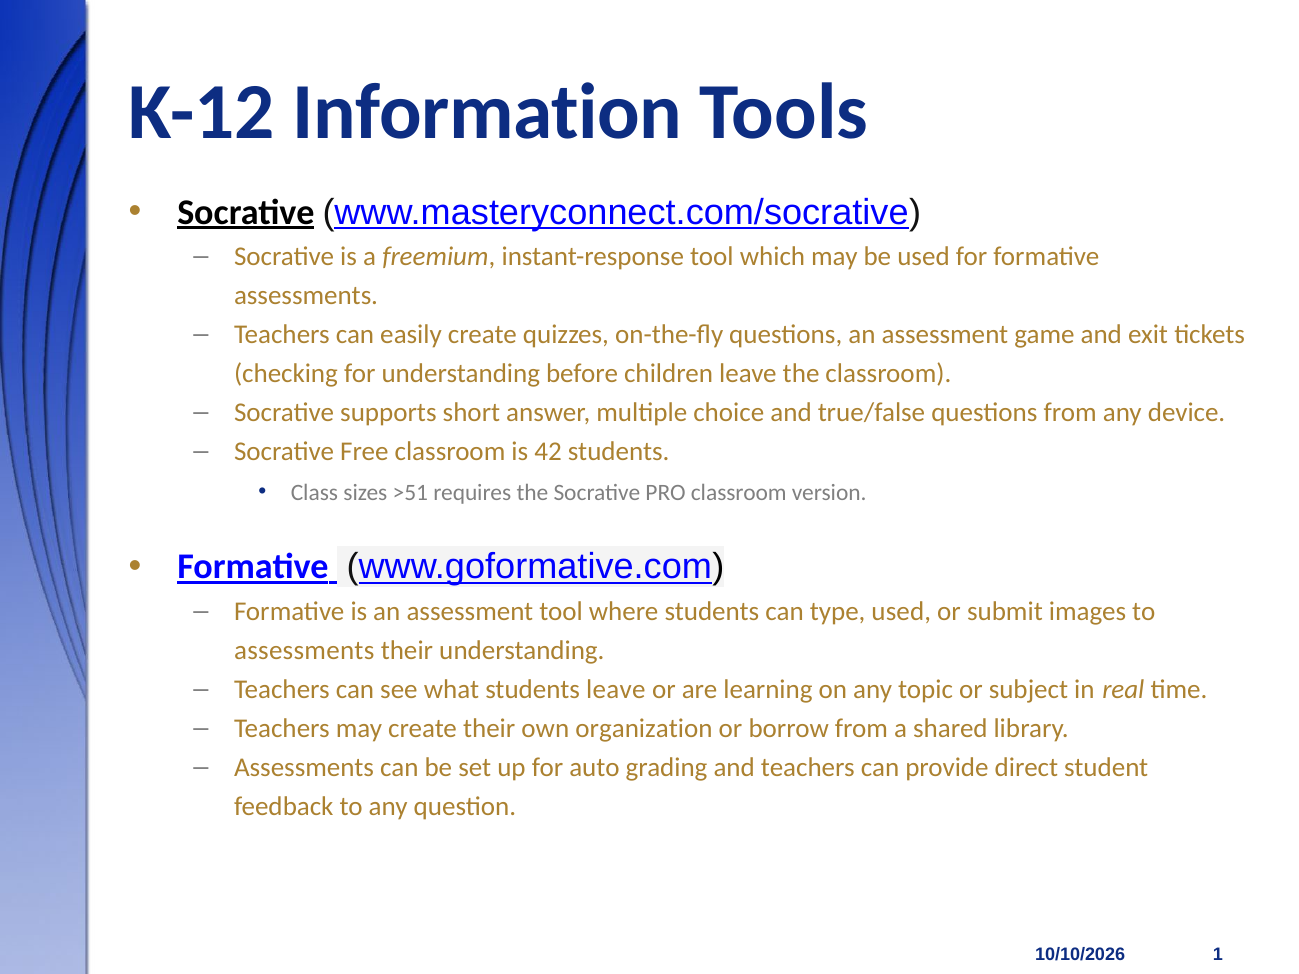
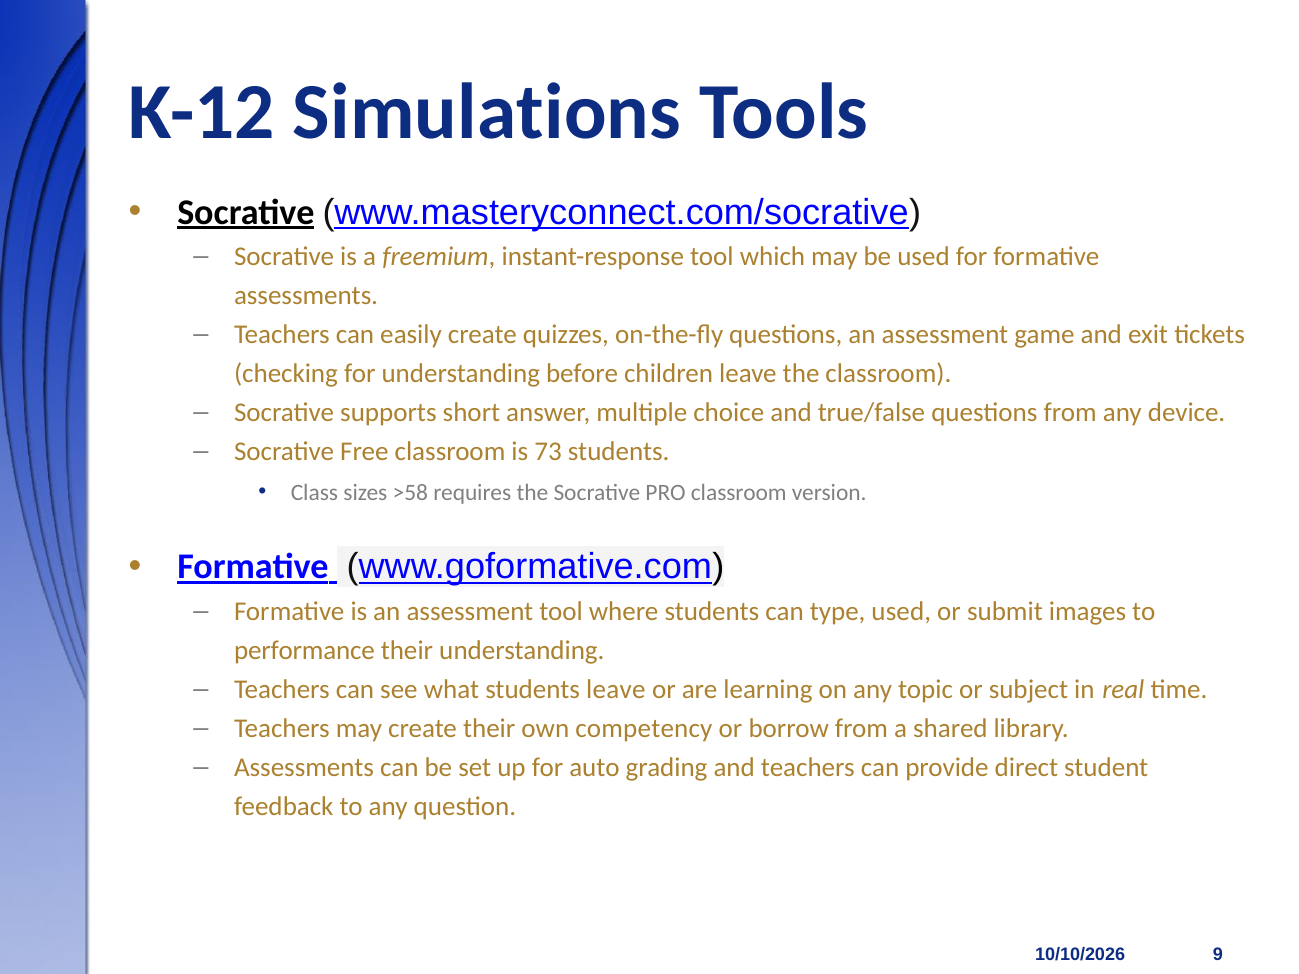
Information: Information -> Simulations (487, 112)
42: 42 -> 73 (548, 452)
>51: >51 -> >58 (410, 493)
assessments: assessments -> performance (304, 651)
organization: organization -> competency (644, 729)
1: 1 -> 9 (1218, 954)
